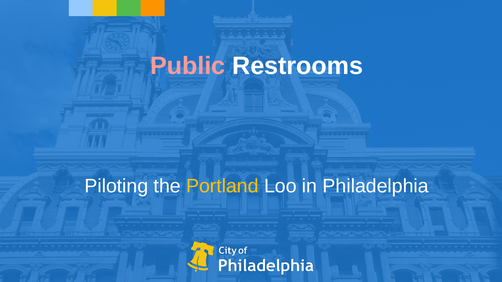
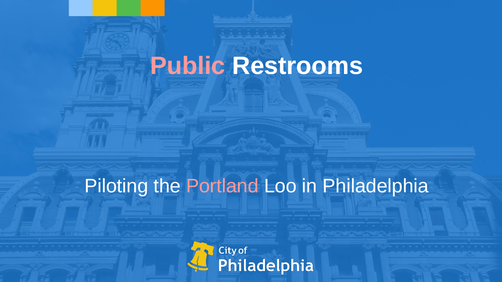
Portland colour: yellow -> pink (222, 186)
